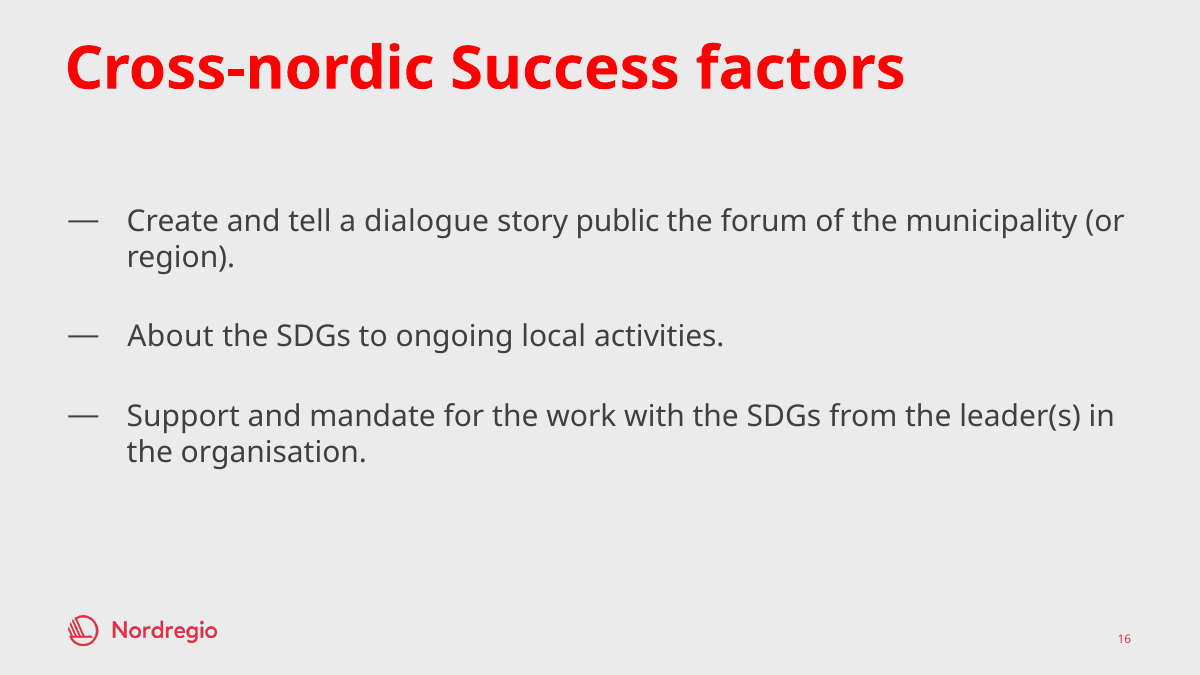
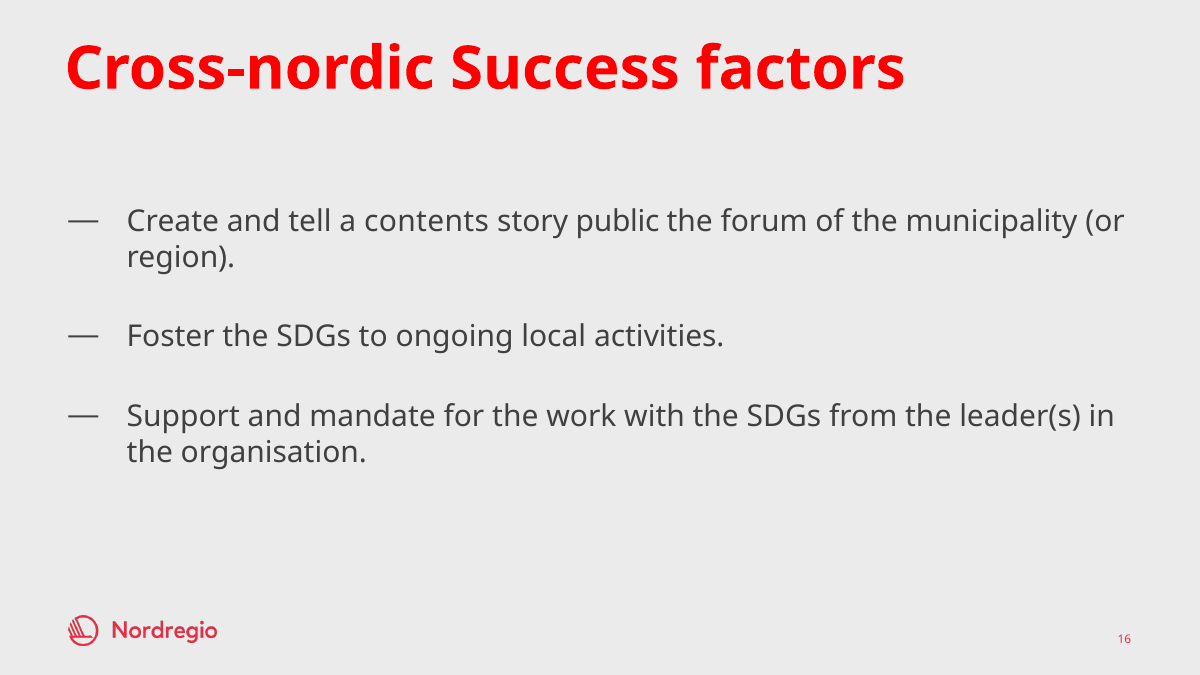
dialogue: dialogue -> contents (427, 221)
About: About -> Foster (171, 337)
